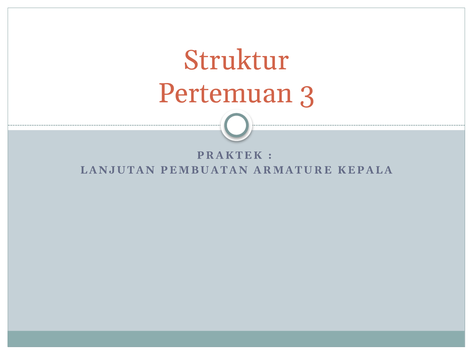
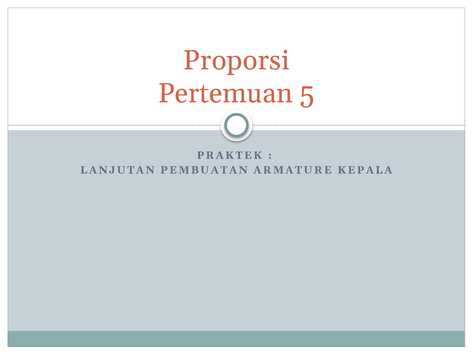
Struktur: Struktur -> Proporsi (236, 60)
3: 3 -> 5 (307, 93)
